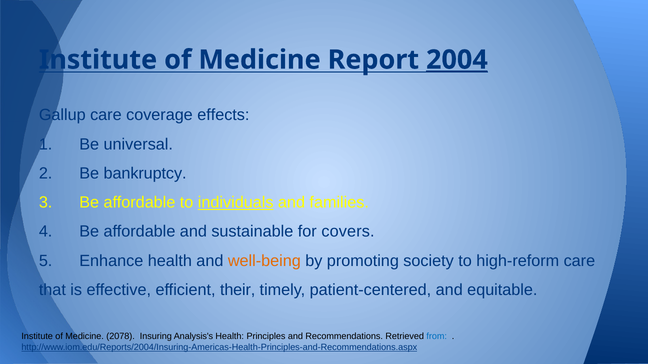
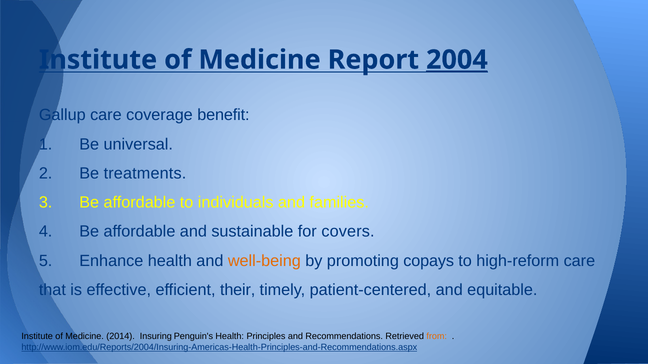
effects: effects -> benefit (223, 115)
bankruptcy: bankruptcy -> treatments (145, 174)
individuals underline: present -> none (236, 203)
society: society -> copays (429, 261)
2078: 2078 -> 2014 (121, 337)
Analysis's: Analysis's -> Penguin's (193, 337)
from colour: blue -> orange (437, 337)
